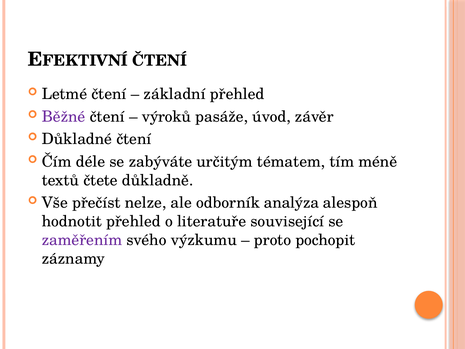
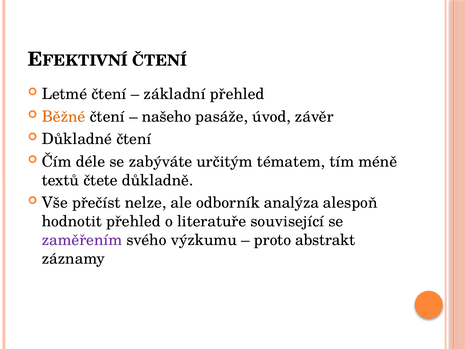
Běžné colour: purple -> orange (64, 117)
výroků: výroků -> našeho (167, 117)
pochopit: pochopit -> abstrakt (325, 240)
